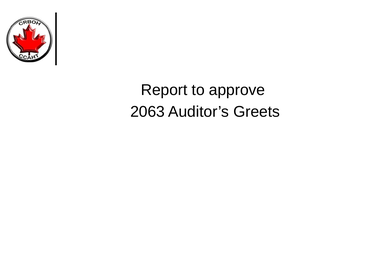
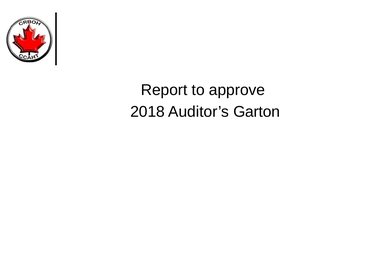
2063: 2063 -> 2018 (148, 112)
Greets: Greets -> Garton (257, 112)
